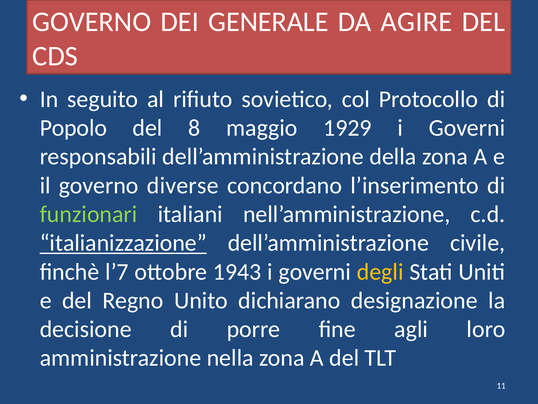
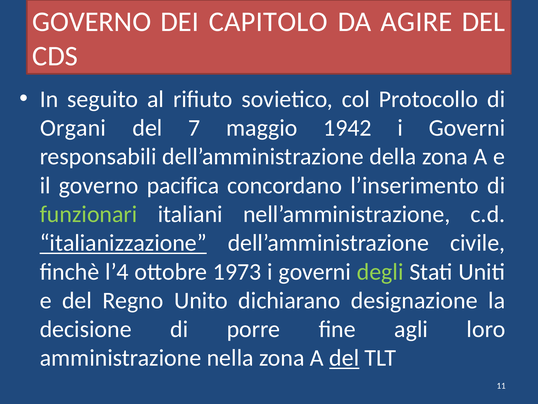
GENERALE: GENERALE -> CAPITOLO (268, 22)
Popolo: Popolo -> Organi (73, 128)
8: 8 -> 7 (194, 128)
1929: 1929 -> 1942 (348, 128)
diverse: diverse -> pacifica (183, 185)
l’7: l’7 -> l’4 (117, 271)
1943: 1943 -> 1973 (237, 271)
degli colour: yellow -> light green (380, 271)
del underline: none -> present (344, 358)
